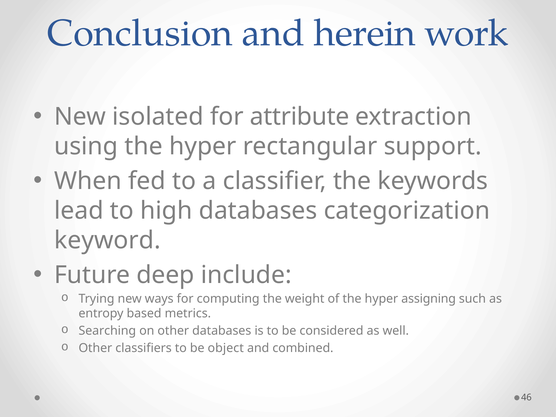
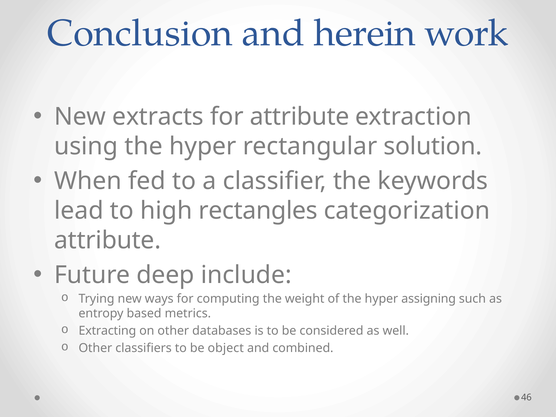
isolated: isolated -> extracts (158, 117)
support: support -> solution (433, 146)
high databases: databases -> rectangles (258, 211)
keyword: keyword -> attribute (108, 240)
Searching: Searching -> Extracting (107, 331)
